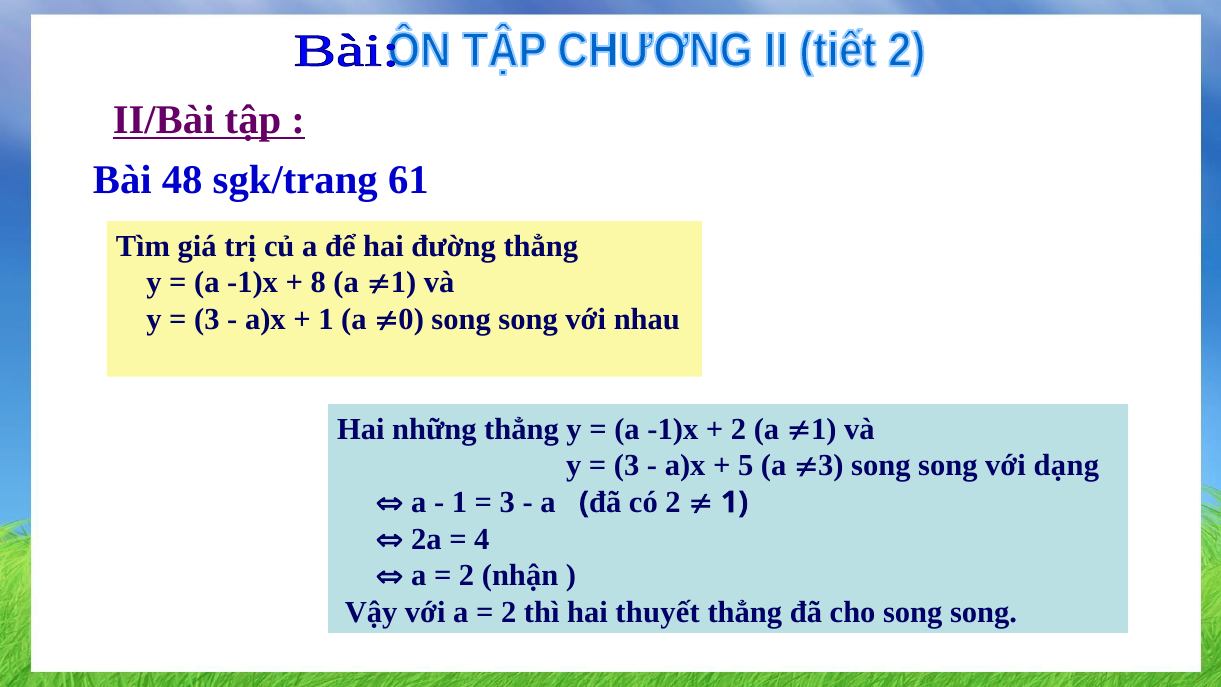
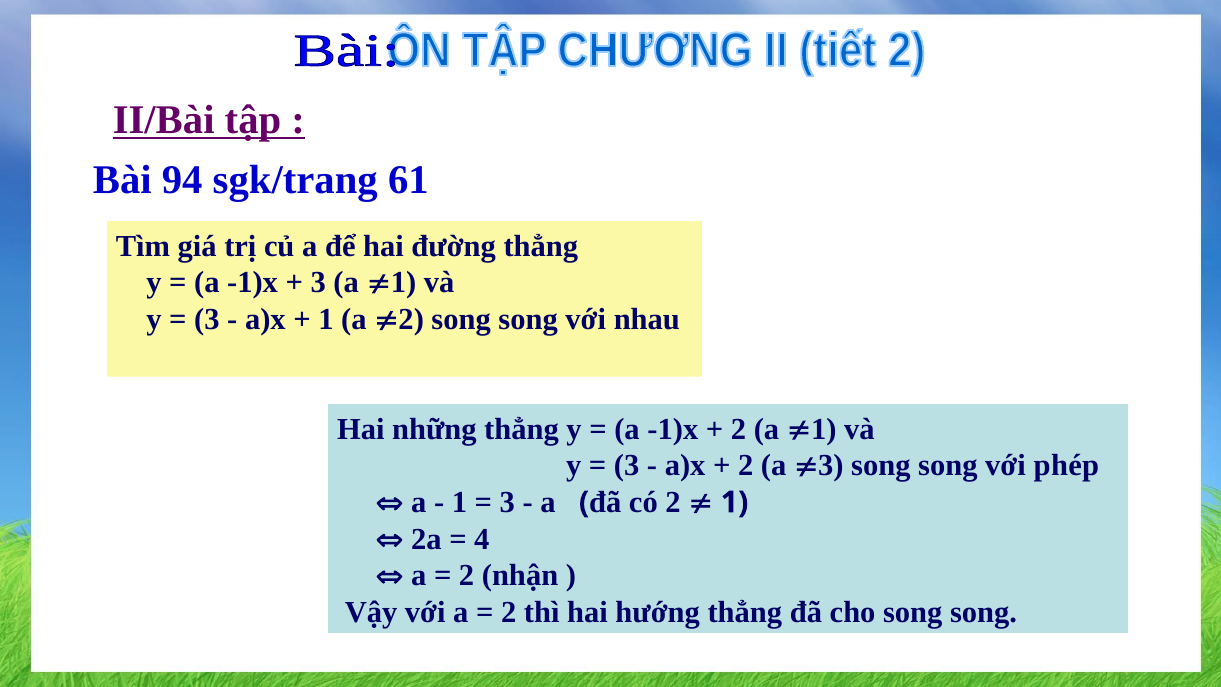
48: 48 -> 94 (182, 180)
8: 8 -> 3 (318, 283)
0: 0 -> 2 (411, 319)
5: 5 -> 2 (746, 466)
dạng: dạng -> phép (1066, 466)
thuyết: thuyết -> hướng (658, 612)
